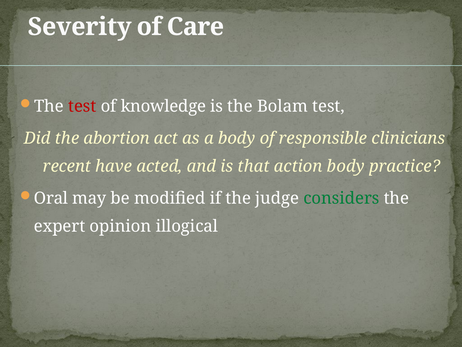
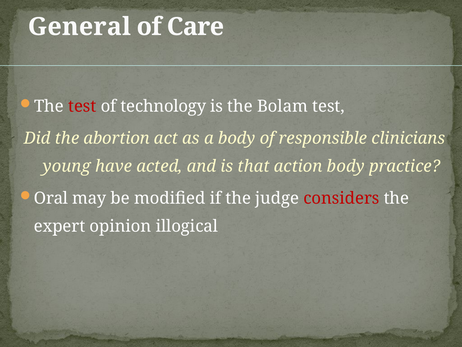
Severity: Severity -> General (79, 27)
knowledge: knowledge -> technology (163, 106)
recent: recent -> young (67, 166)
considers colour: green -> red (341, 198)
